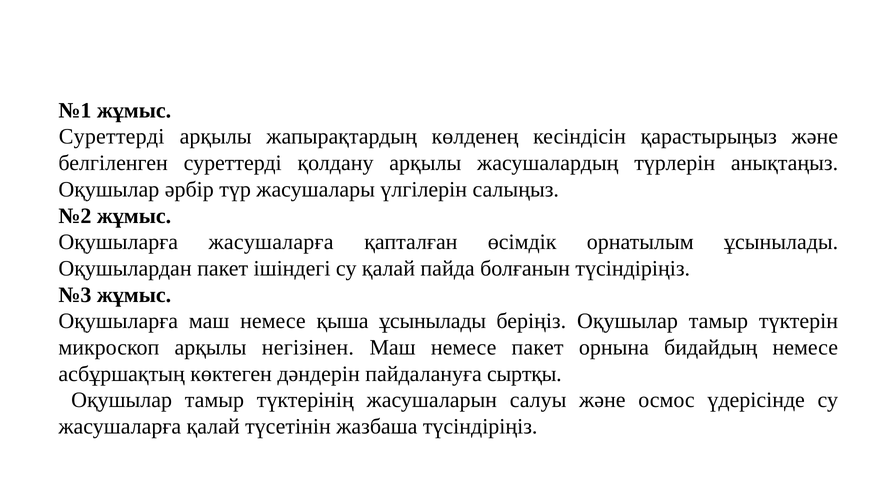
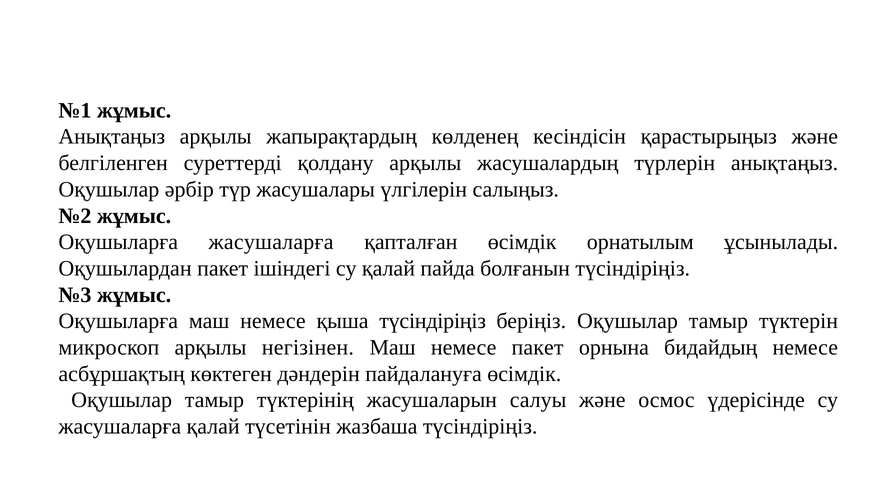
Суреттерді: Суреттерді -> Анықтаңыз (112, 137)
қыша ұсынылады: ұсынылады -> түсіндіріңіз (433, 321)
пайдалануға сыртқы: сыртқы -> өсімдік (524, 374)
